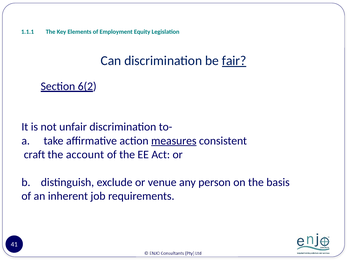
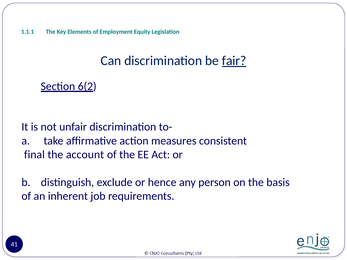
measures underline: present -> none (174, 141)
craft: craft -> final (34, 155)
venue: venue -> hence (162, 182)
